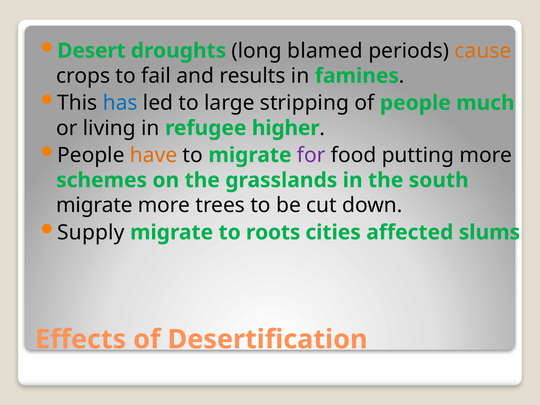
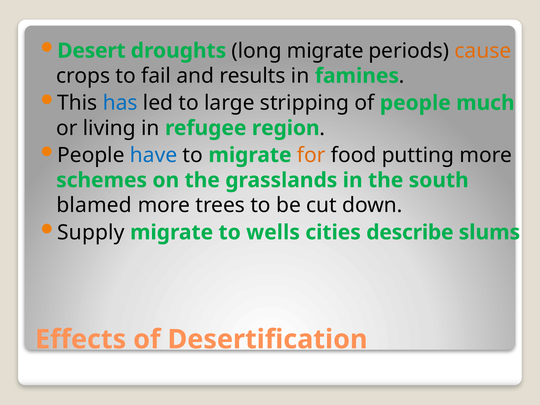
long blamed: blamed -> migrate (325, 51)
higher: higher -> region (286, 128)
have colour: orange -> blue (154, 155)
for colour: purple -> orange (311, 155)
migrate: migrate -> blamed (94, 205)
roots: roots -> wells (273, 232)
affected: affected -> describe (410, 232)
